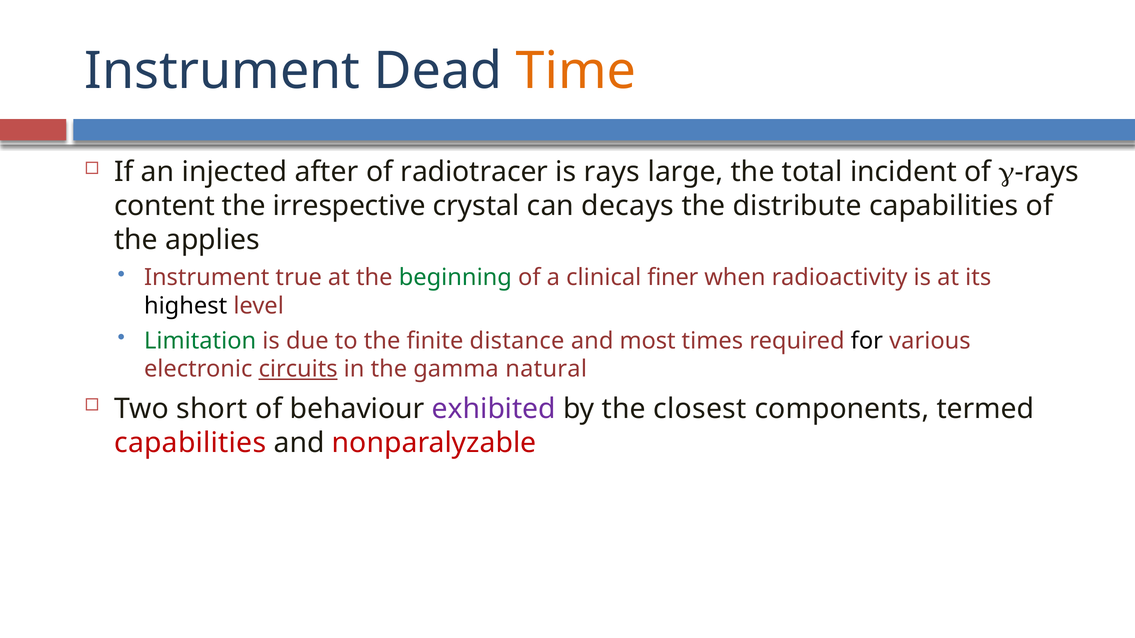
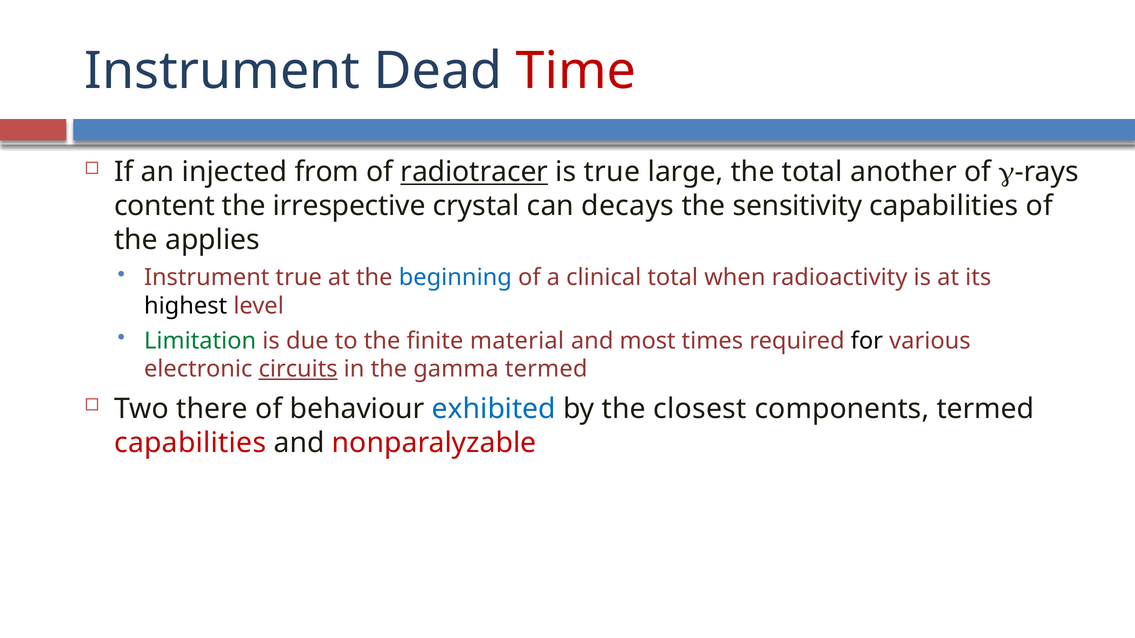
Time colour: orange -> red (576, 71)
after: after -> from (327, 172)
radiotracer underline: none -> present (474, 172)
is rays: rays -> true (612, 172)
incident: incident -> another (903, 172)
distribute: distribute -> sensitivity (797, 206)
beginning colour: green -> blue (455, 278)
clinical finer: finer -> total (673, 278)
distance: distance -> material (517, 341)
gamma natural: natural -> termed (546, 369)
short: short -> there (212, 409)
exhibited colour: purple -> blue (494, 409)
